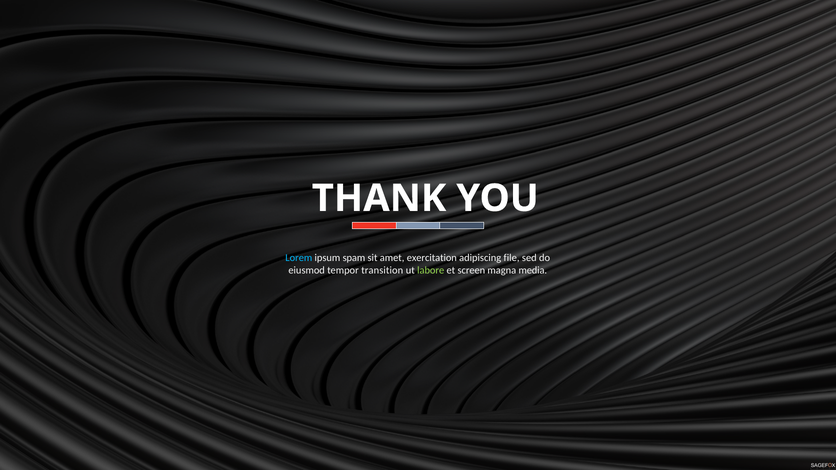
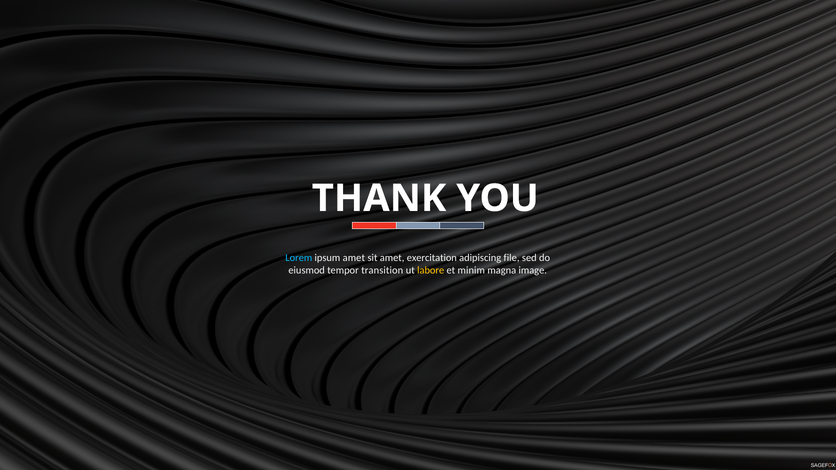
ipsum spam: spam -> amet (354, 258)
labore colour: light green -> yellow (431, 271)
screen: screen -> minim (471, 271)
media: media -> image (533, 271)
